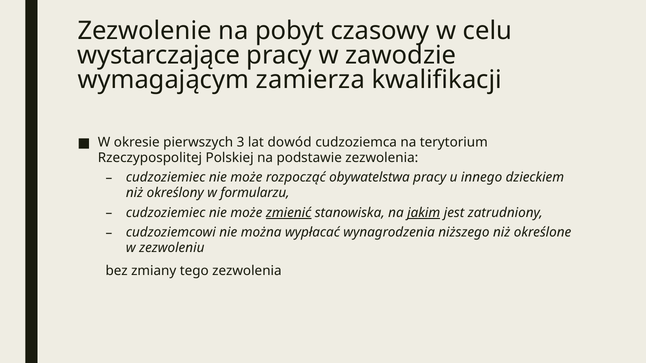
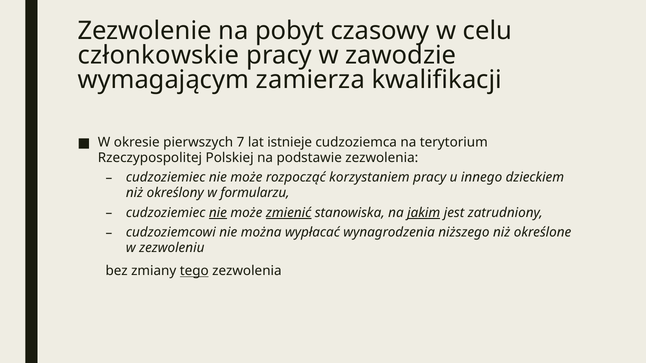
wystarczające: wystarczające -> członkowskie (159, 55)
3: 3 -> 7 (241, 143)
dowód: dowód -> istnieje (290, 143)
obywatelstwa: obywatelstwa -> korzystaniem (369, 178)
nie underline: none -> present (218, 213)
tego underline: none -> present (194, 271)
